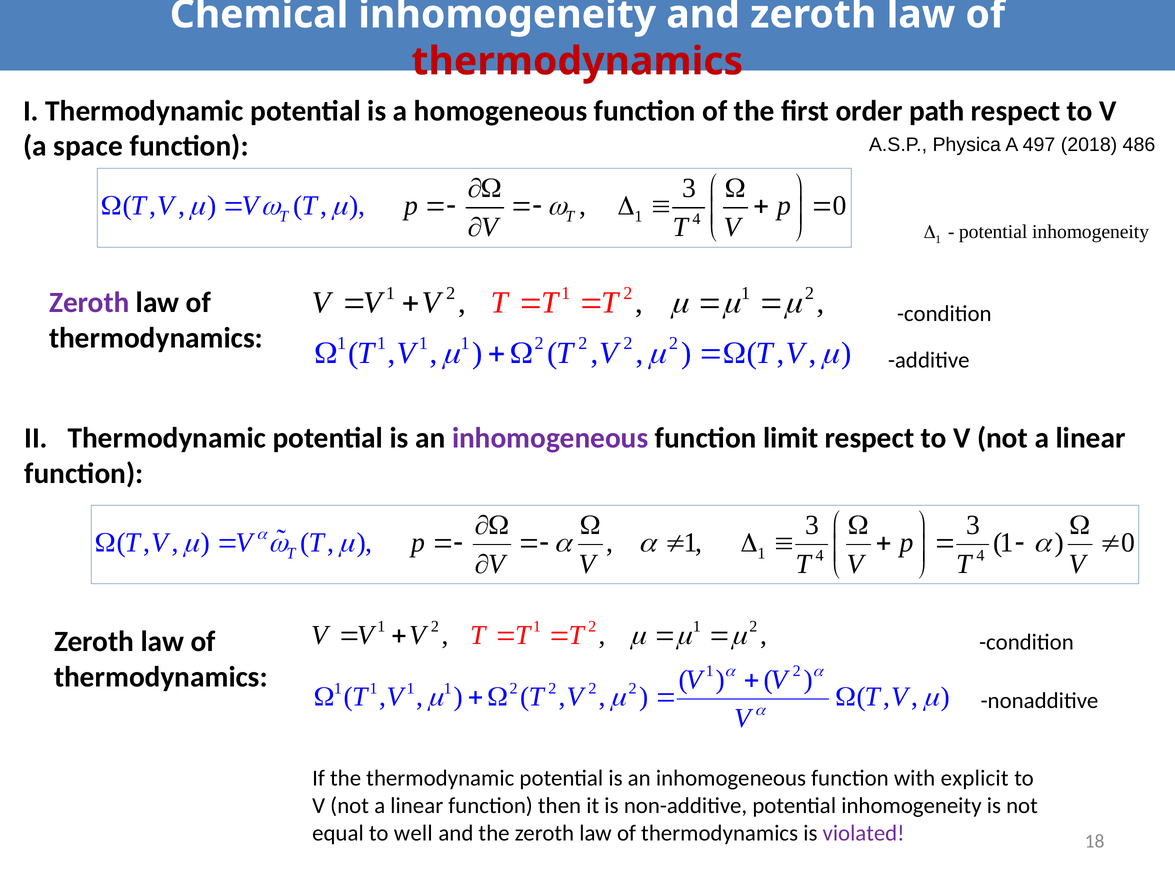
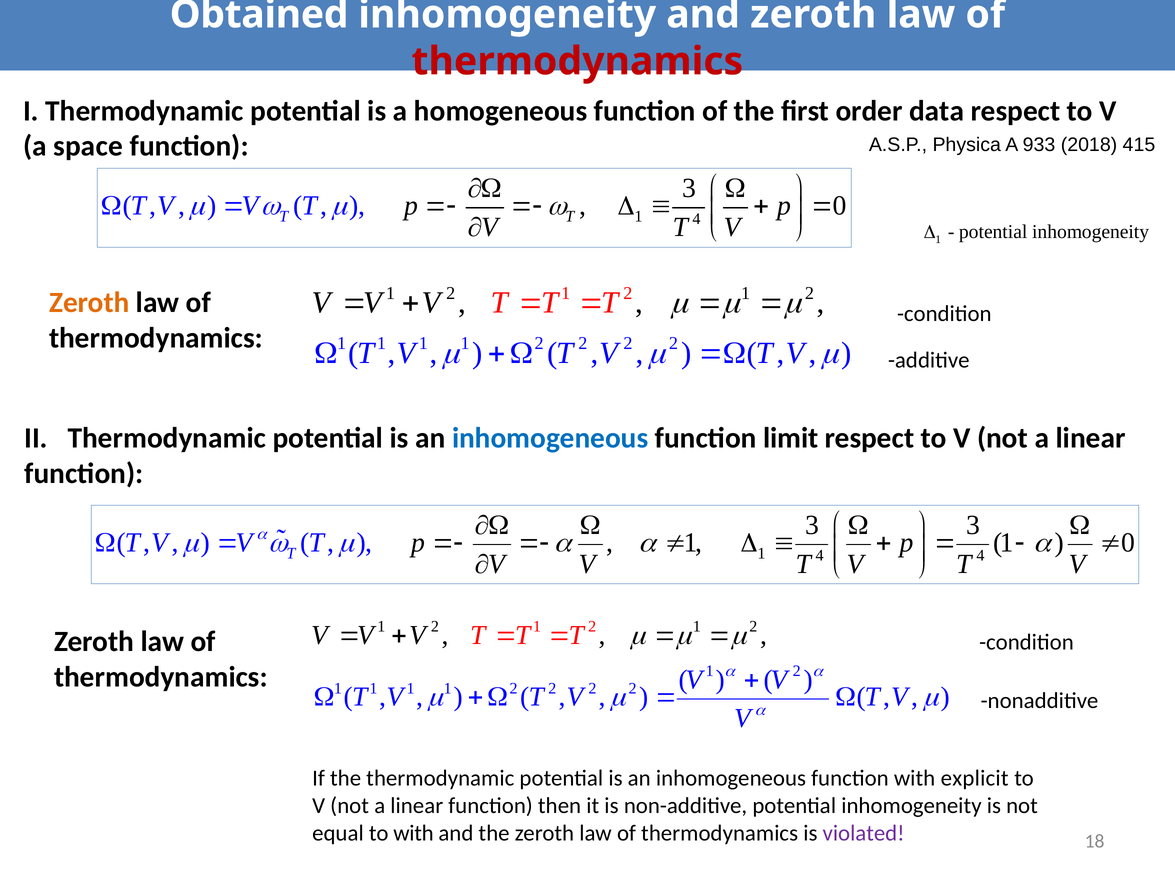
Chemical: Chemical -> Obtained (259, 14)
path: path -> data (937, 111)
497: 497 -> 933 (1039, 145)
486: 486 -> 415 (1139, 145)
Zeroth colour: purple -> orange (89, 303)
inhomogeneous colour: purple -> blue (550, 438)
to well: well -> with (413, 834)
